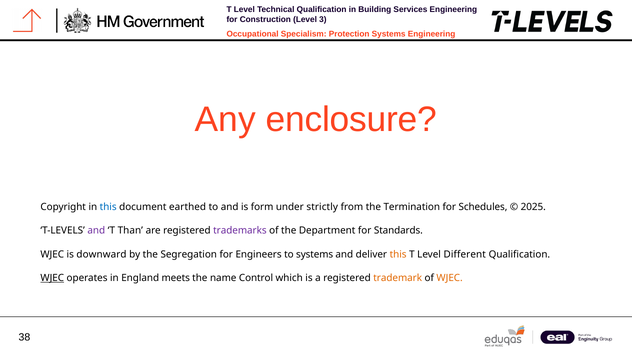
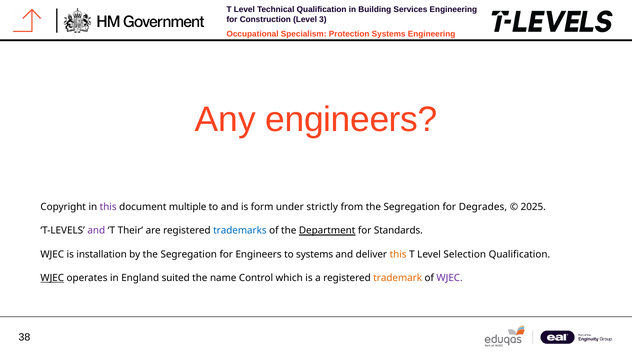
Any enclosure: enclosure -> engineers (351, 119)
this colour: blue -> purple (108, 207)
earthed: earthed -> multiple (188, 207)
from the Termination: Termination -> Segregation (412, 207)
Schedules: Schedules -> Degrades (483, 207)
Than: Than -> Their (130, 230)
trademarks colour: purple -> blue (240, 230)
Department underline: none -> present (327, 230)
downward: downward -> installation (102, 254)
Different: Different -> Selection (465, 254)
meets: meets -> suited (176, 278)
WJEC colour: orange -> purple (450, 278)
